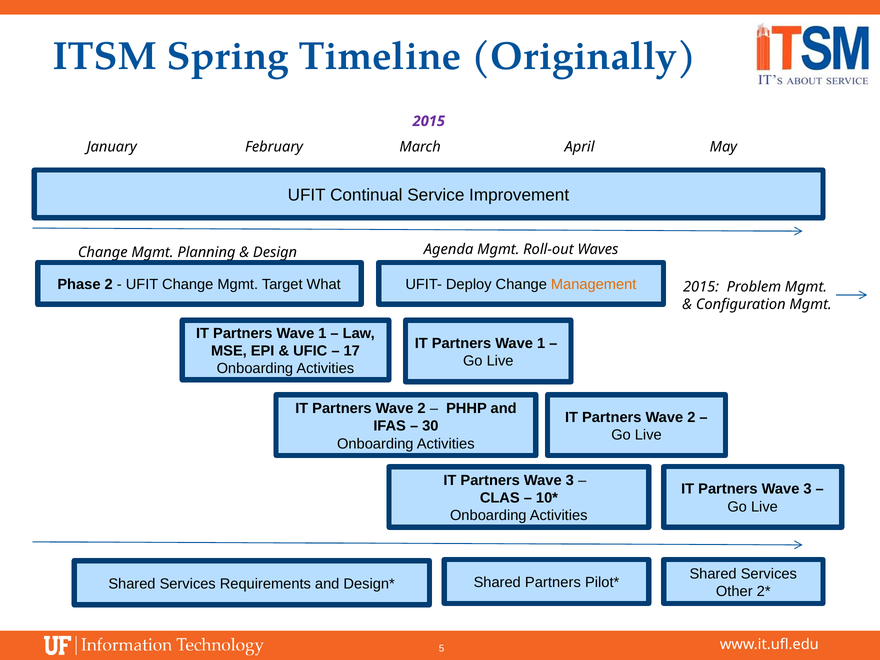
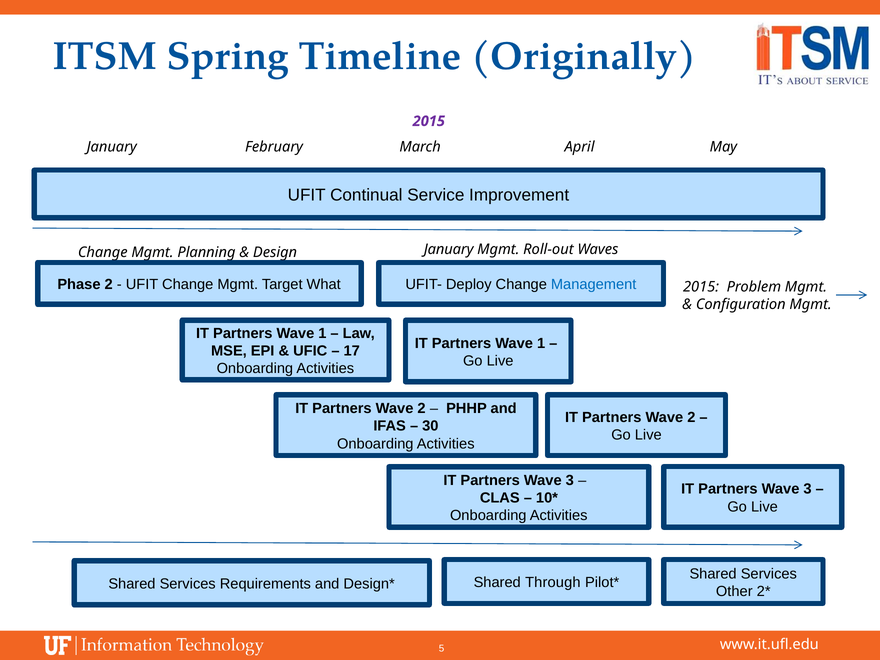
Agenda: Agenda -> January (449, 250)
Management colour: orange -> blue (594, 284)
Shared Partners: Partners -> Through (553, 582)
